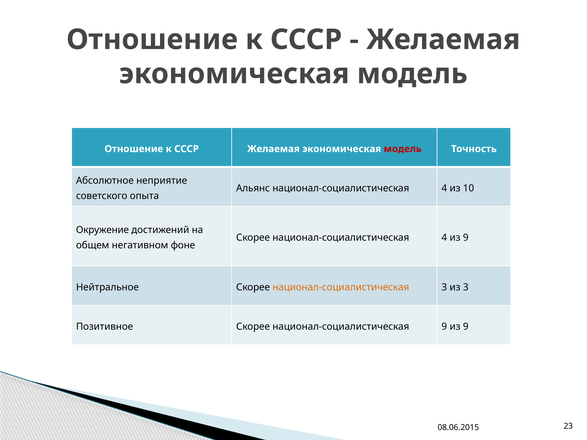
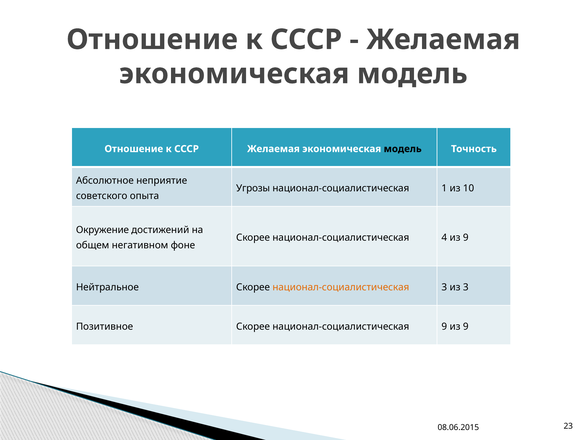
модель colour: red -> black (403, 149)
Альянс: Альянс -> Угрозы (253, 188)
4: 4 -> 1 (444, 188)
